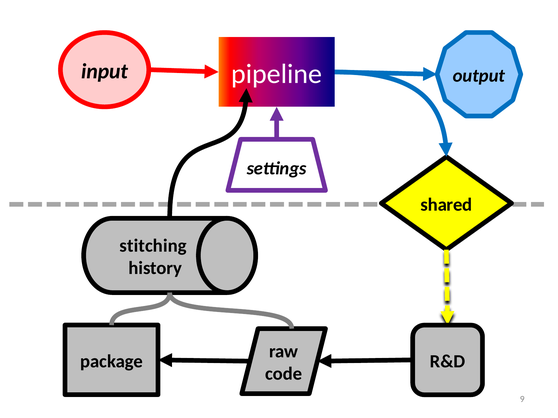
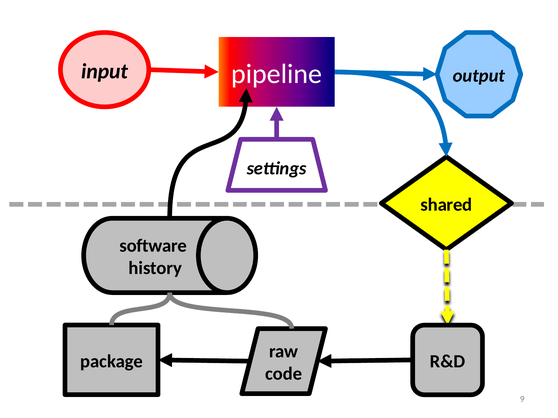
stitching: stitching -> software (153, 246)
